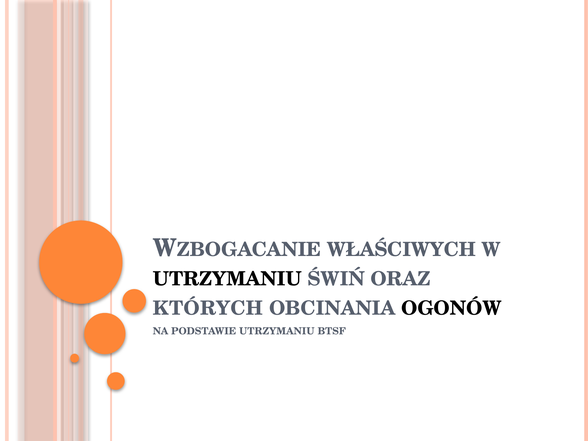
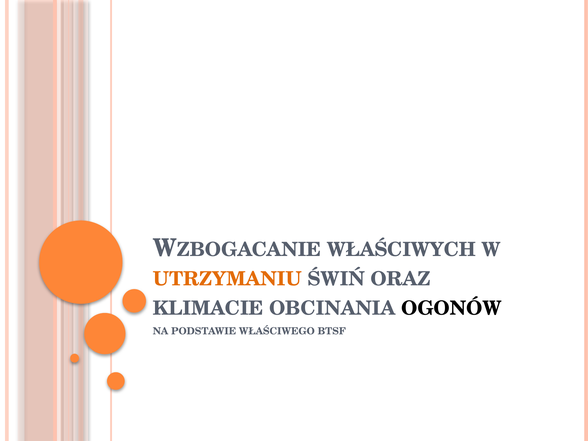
UTRZYMANIU colour: black -> orange (227, 279)
KTÓRYCH: KTÓRYCH -> KLIMACIE (208, 308)
PODSTAWIE UTRZYMANIU: UTRZYMANIU -> WŁAŚCIWEGO (277, 331)
